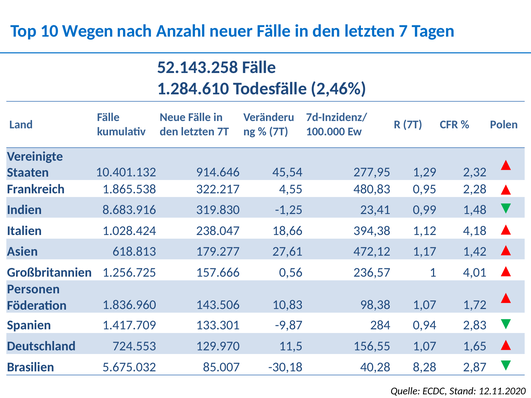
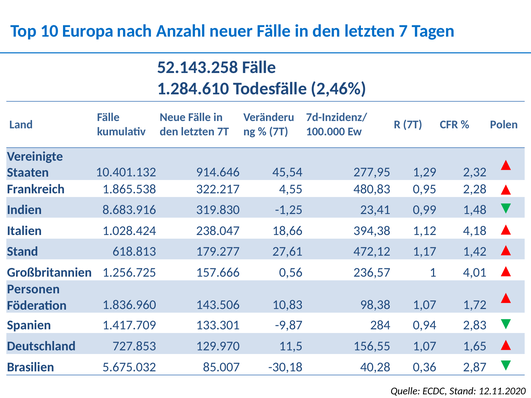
Wegen: Wegen -> Europa (88, 31)
Asien: Asien -> Stand (23, 252)
724.553: 724.553 -> 727.853 (134, 346)
8,28: 8,28 -> 0,36 (425, 367)
